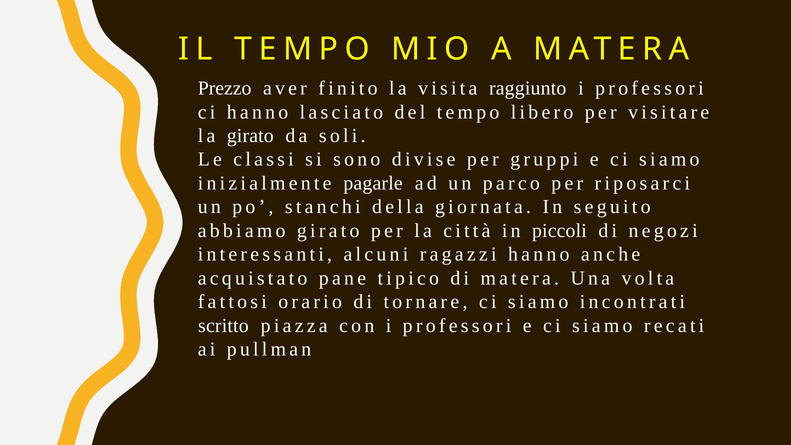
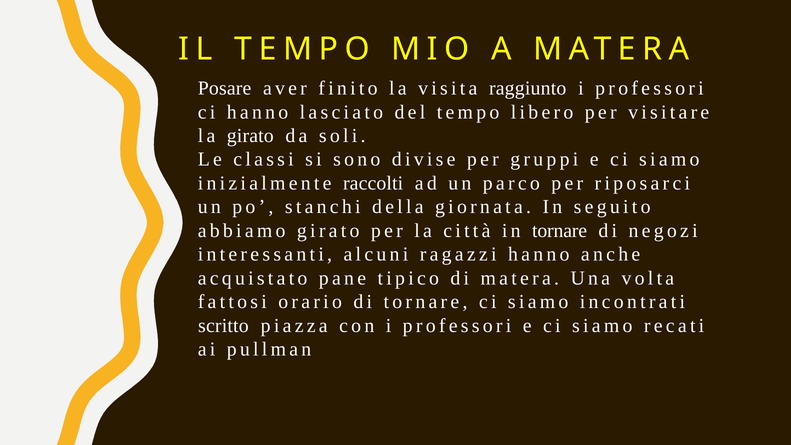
Prezzo: Prezzo -> Posare (225, 88)
pagarle: pagarle -> raccolti (373, 183)
in piccoli: piccoli -> tornare (560, 231)
